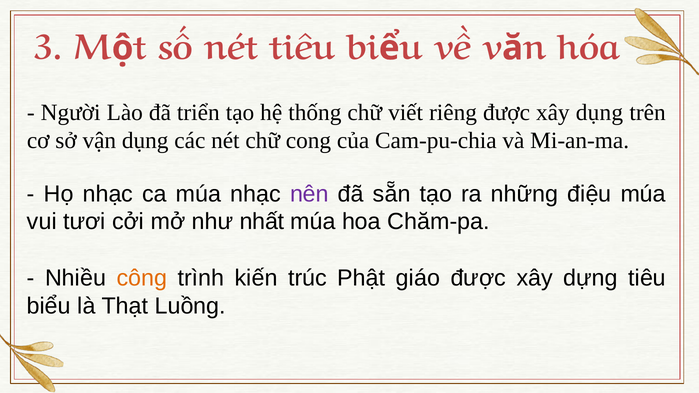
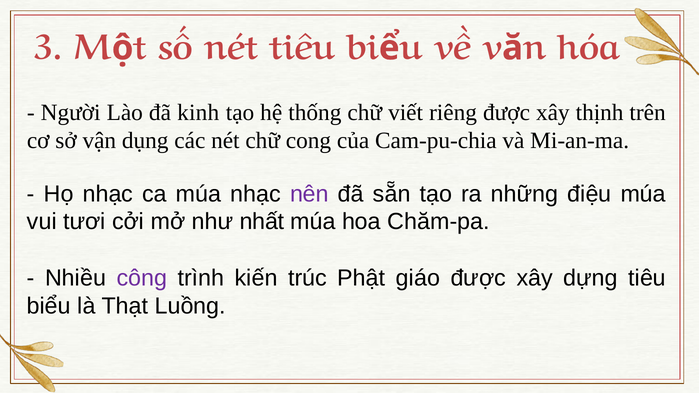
triển: triển -> kinh (198, 113)
xây dụng: dụng -> thịnh (600, 113)
công colour: orange -> purple (142, 278)
